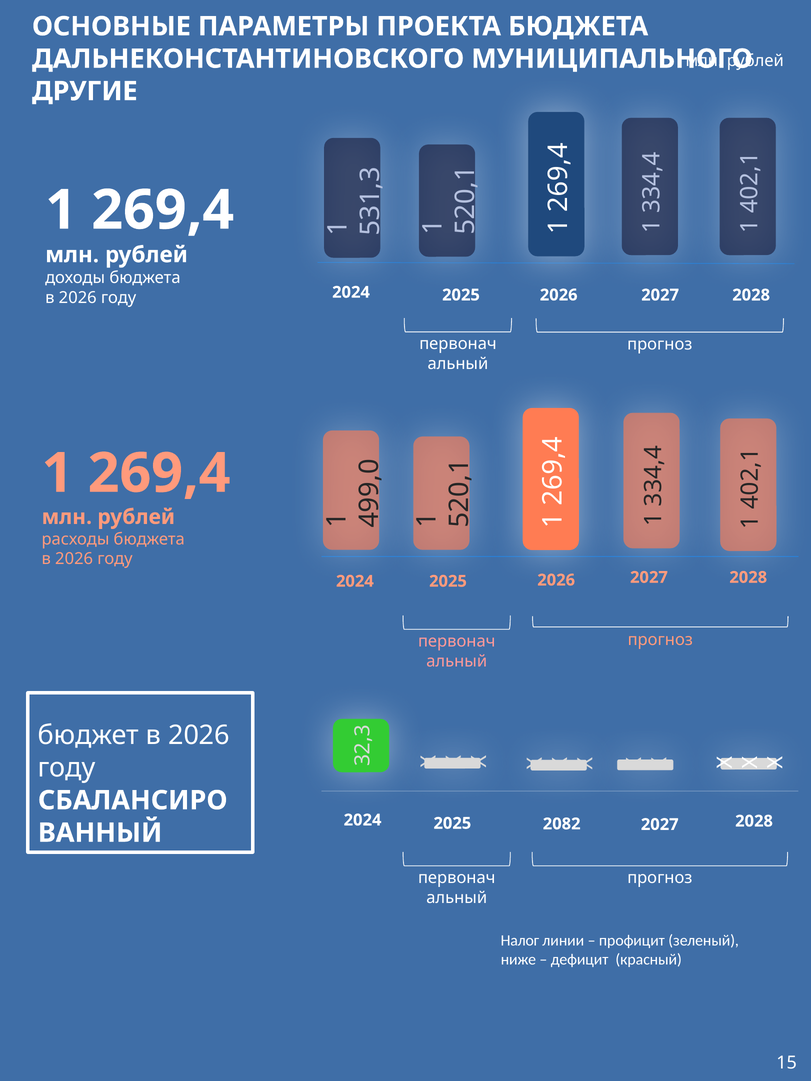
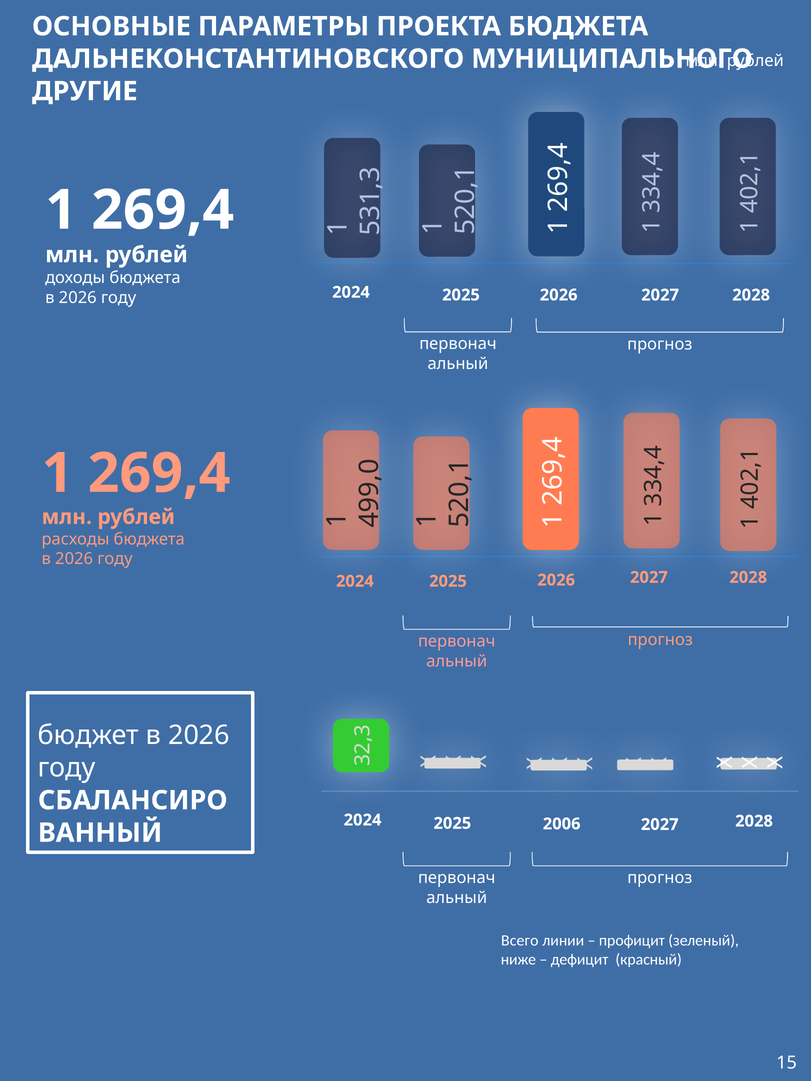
2082: 2082 -> 2006 (562, 824)
Налог: Налог -> Всего (520, 941)
